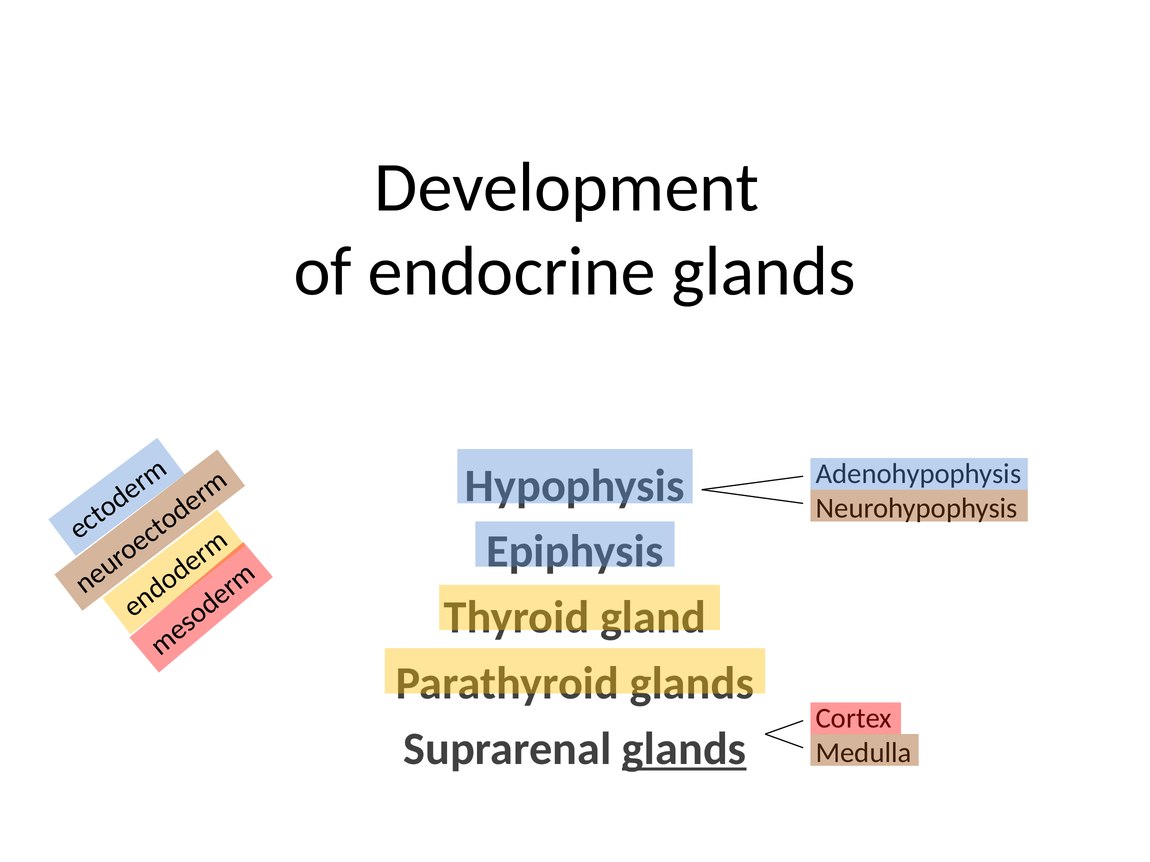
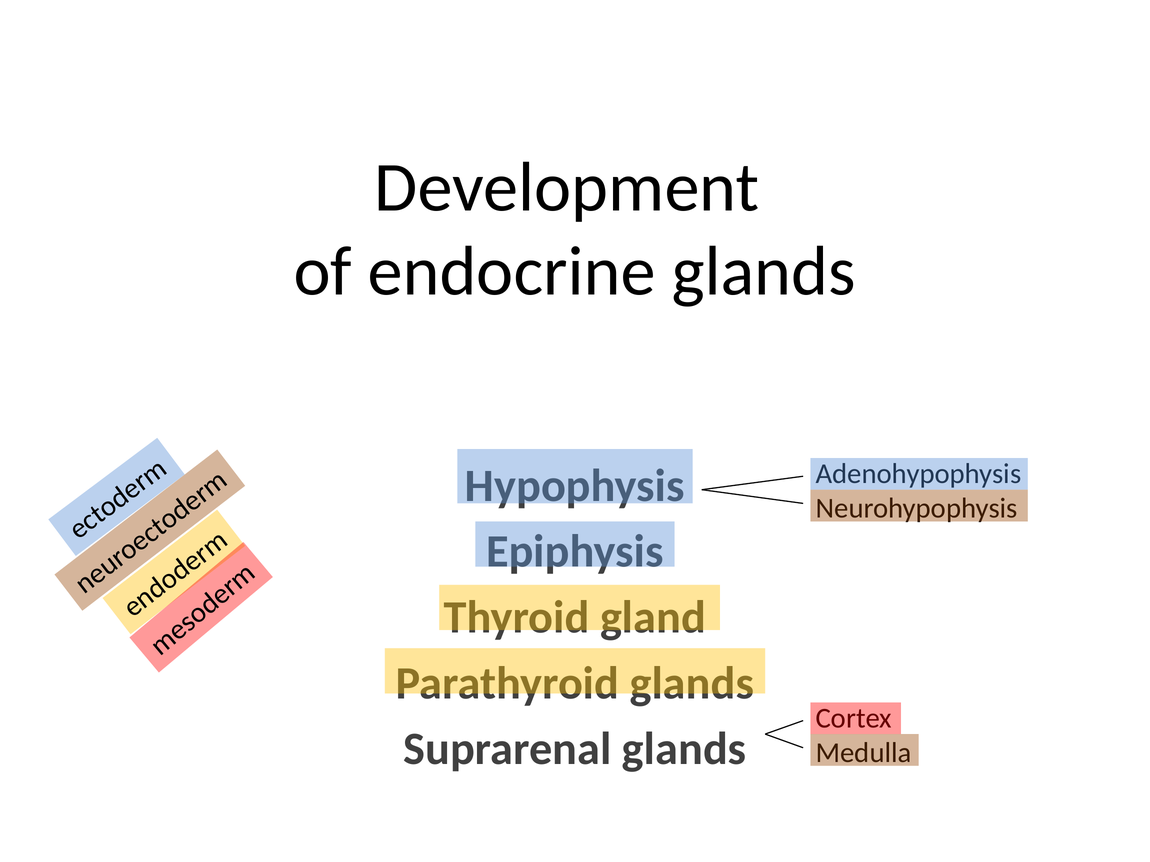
glands underline: present -> none (684, 749)
